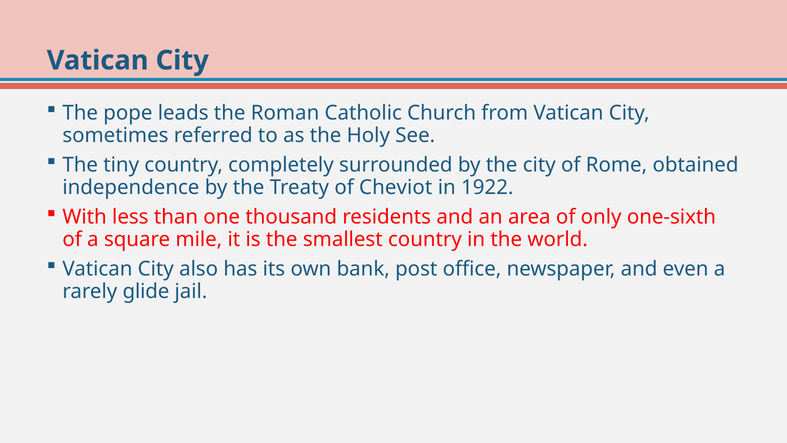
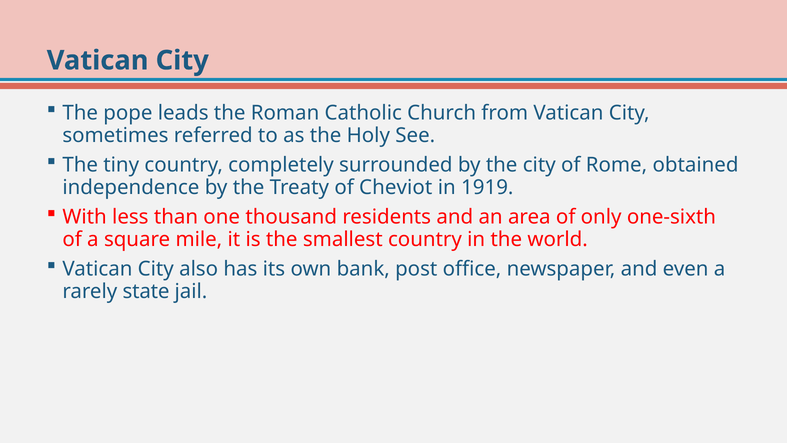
1922: 1922 -> 1919 (487, 187)
glide: glide -> state (146, 291)
